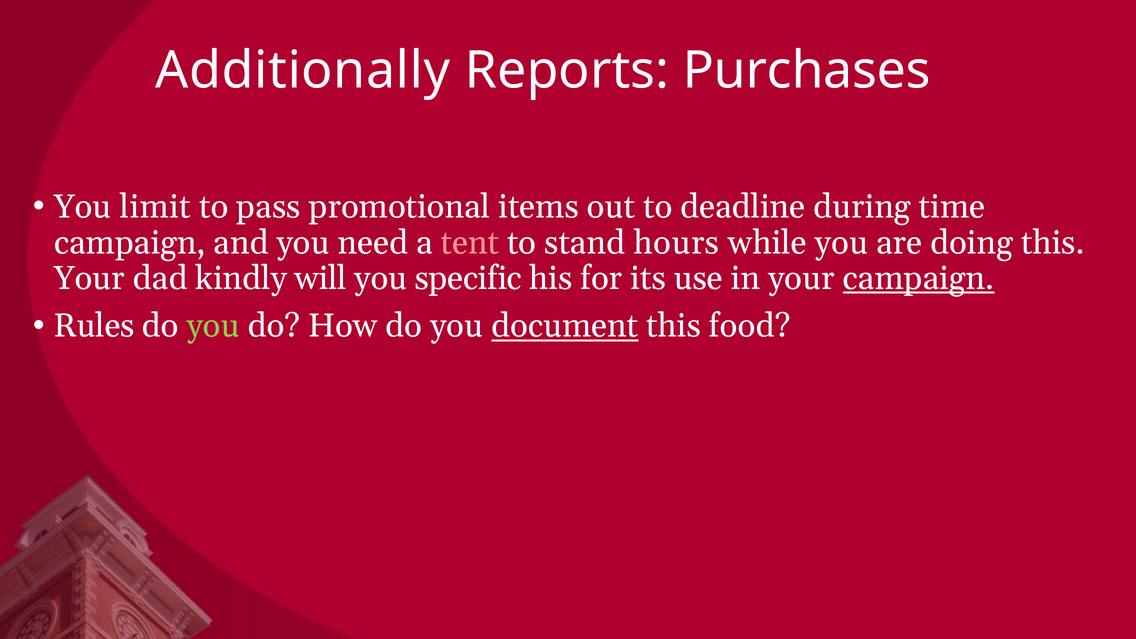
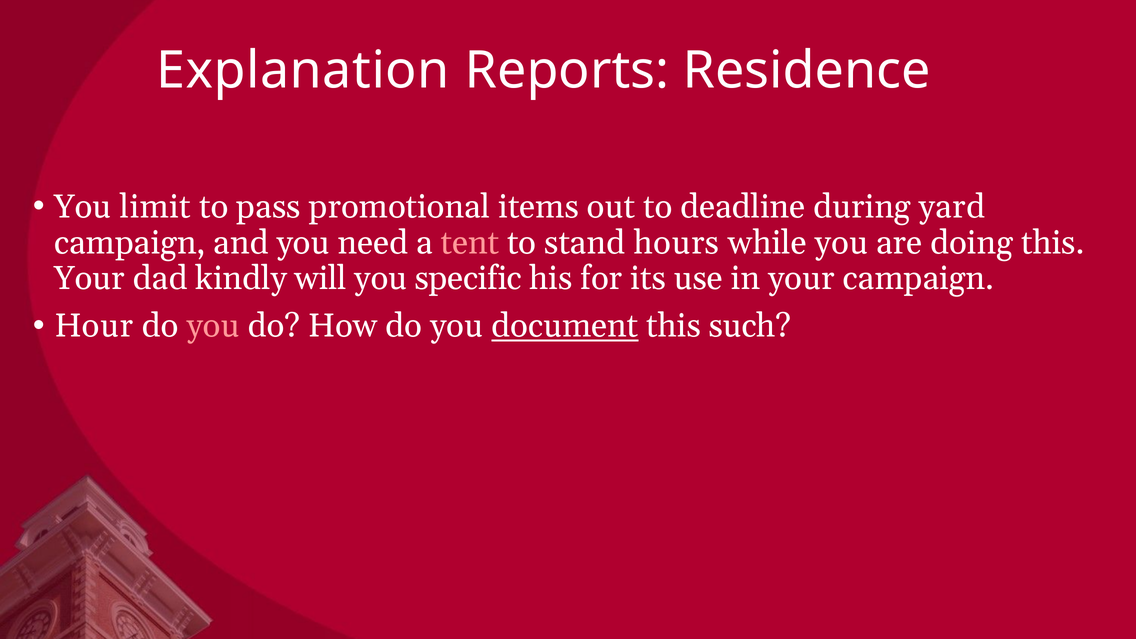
Additionally: Additionally -> Explanation (303, 70)
Purchases: Purchases -> Residence (807, 70)
time: time -> yard (952, 207)
campaign underline: present -> none (919, 278)
Rules: Rules -> Hour (94, 326)
you colour: light green -> pink (213, 326)
food: food -> such (750, 326)
